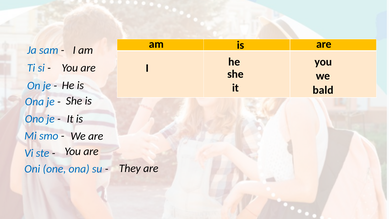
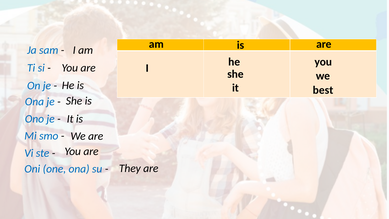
bald: bald -> best (323, 90)
